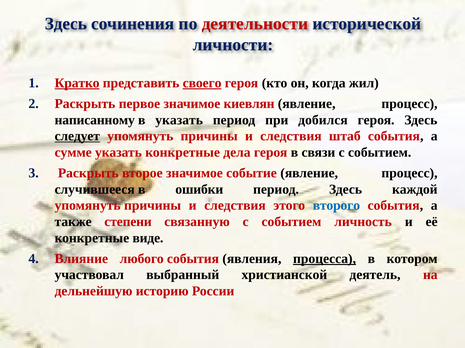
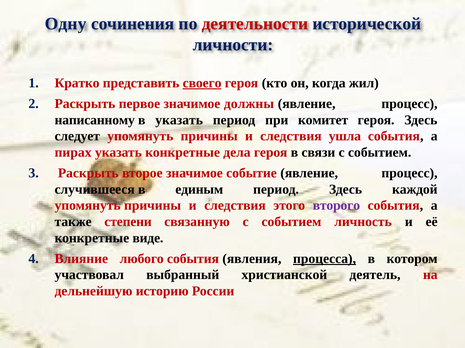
Здесь: Здесь -> Одну (66, 24)
Кратко underline: present -> none (77, 83)
киевлян: киевлян -> должны (249, 104)
добился: добился -> комитет (323, 120)
следует underline: present -> none (77, 136)
штаб: штаб -> ушла (345, 136)
сумме: сумме -> пирах (73, 153)
ошибки: ошибки -> единым (199, 190)
второго colour: blue -> purple (336, 206)
